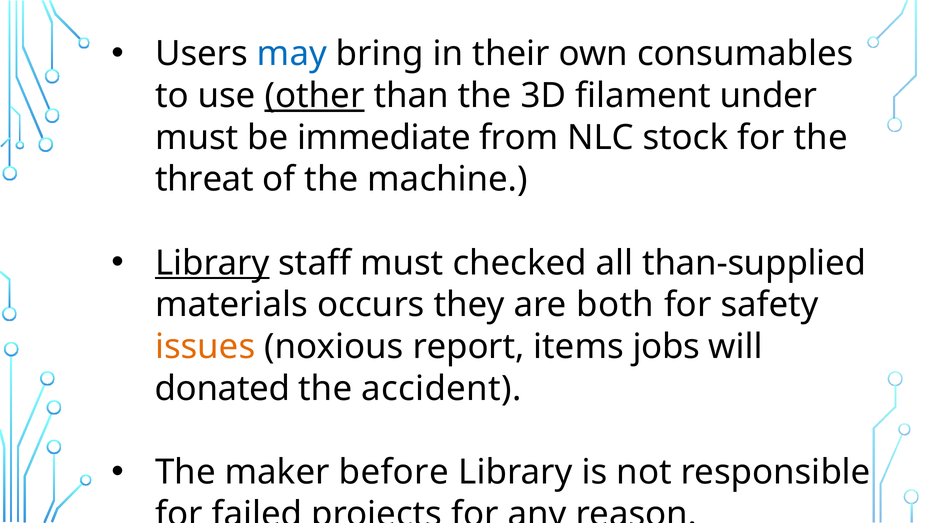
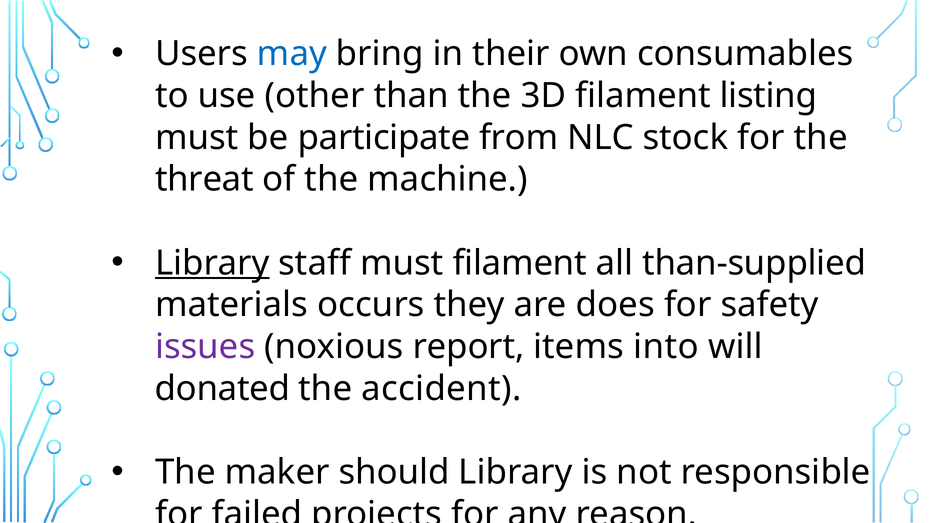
other underline: present -> none (315, 96)
under: under -> listing (768, 96)
immediate: immediate -> participate (384, 138)
must checked: checked -> filament (520, 263)
both: both -> does (615, 305)
issues colour: orange -> purple (205, 347)
jobs: jobs -> into (666, 347)
before: before -> should (394, 472)
